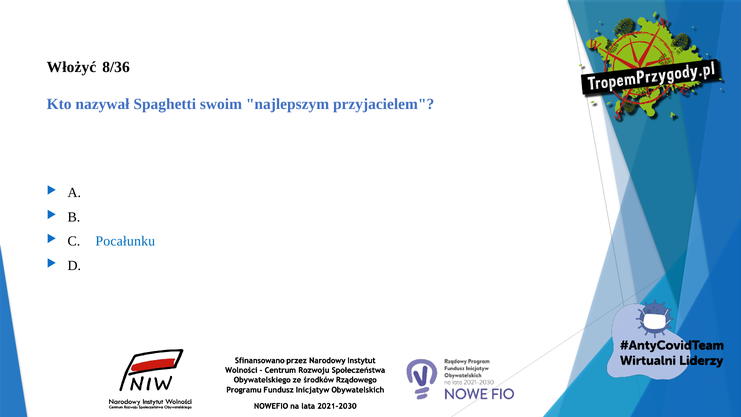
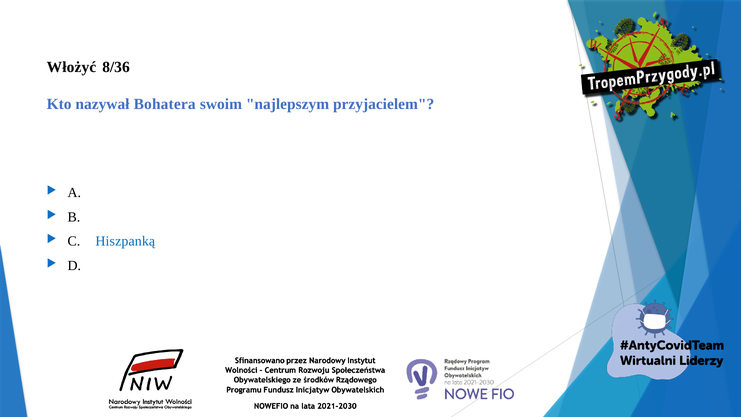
Spaghetti: Spaghetti -> Bohatera (165, 104)
Pocałunku: Pocałunku -> Hiszpanką (125, 241)
